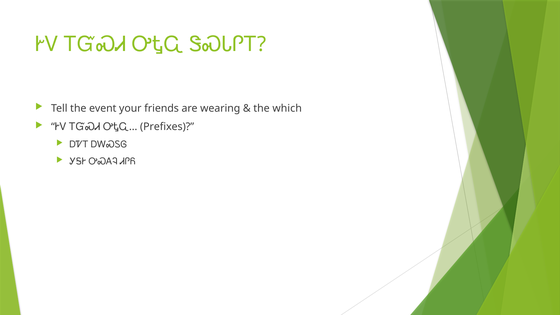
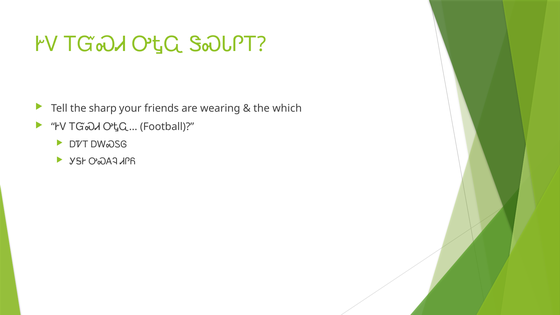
event: event -> sharp (103, 108)
Prefixes: Prefixes -> Football (167, 127)
